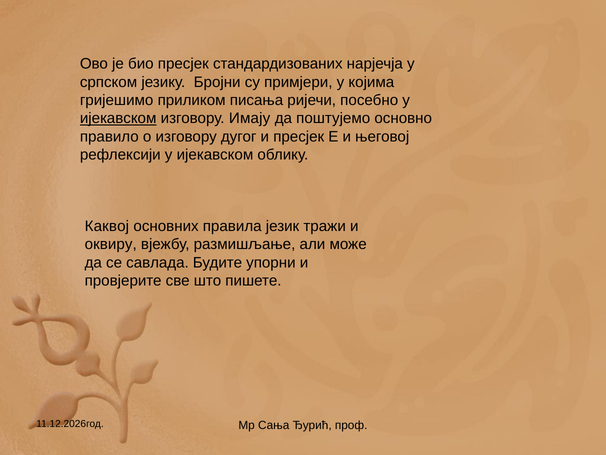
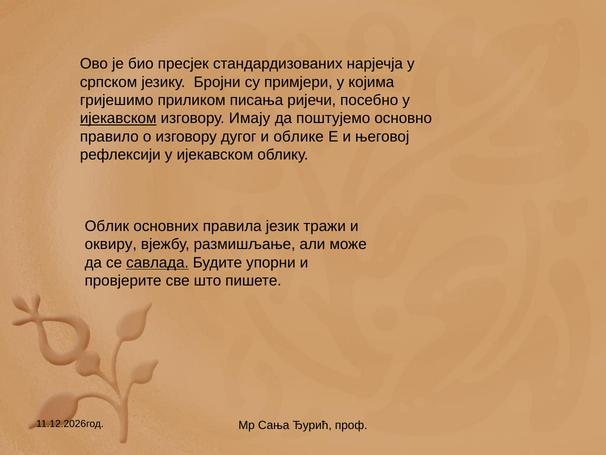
и пресјек: пресјек -> облике (299, 137)
Каквој: Каквој -> Облик (107, 226)
савлада underline: none -> present (157, 262)
